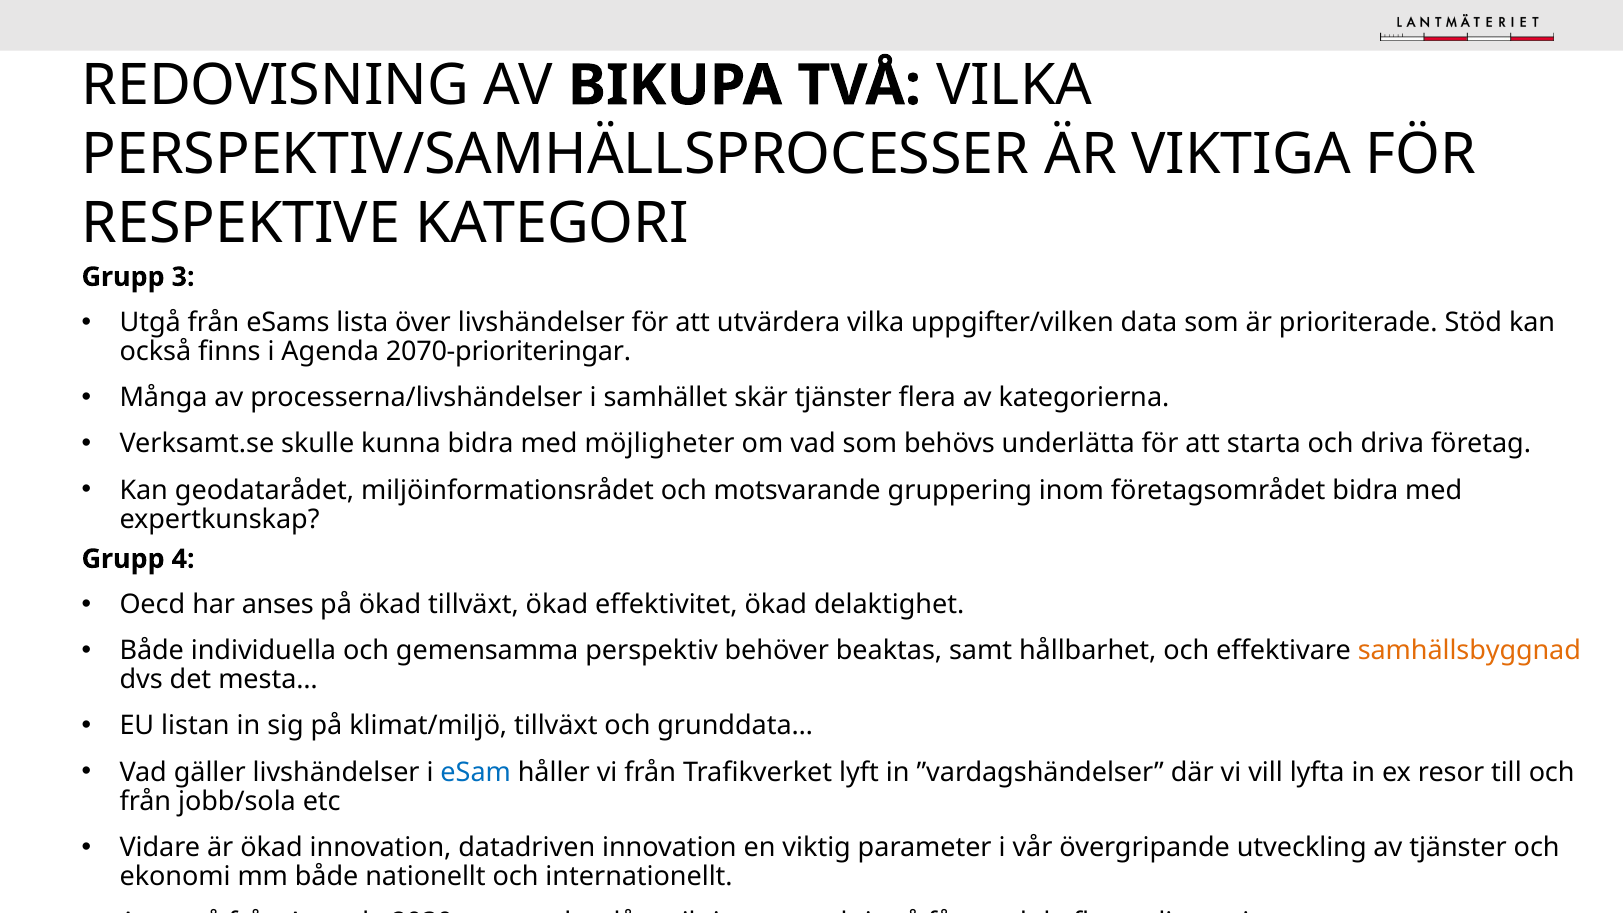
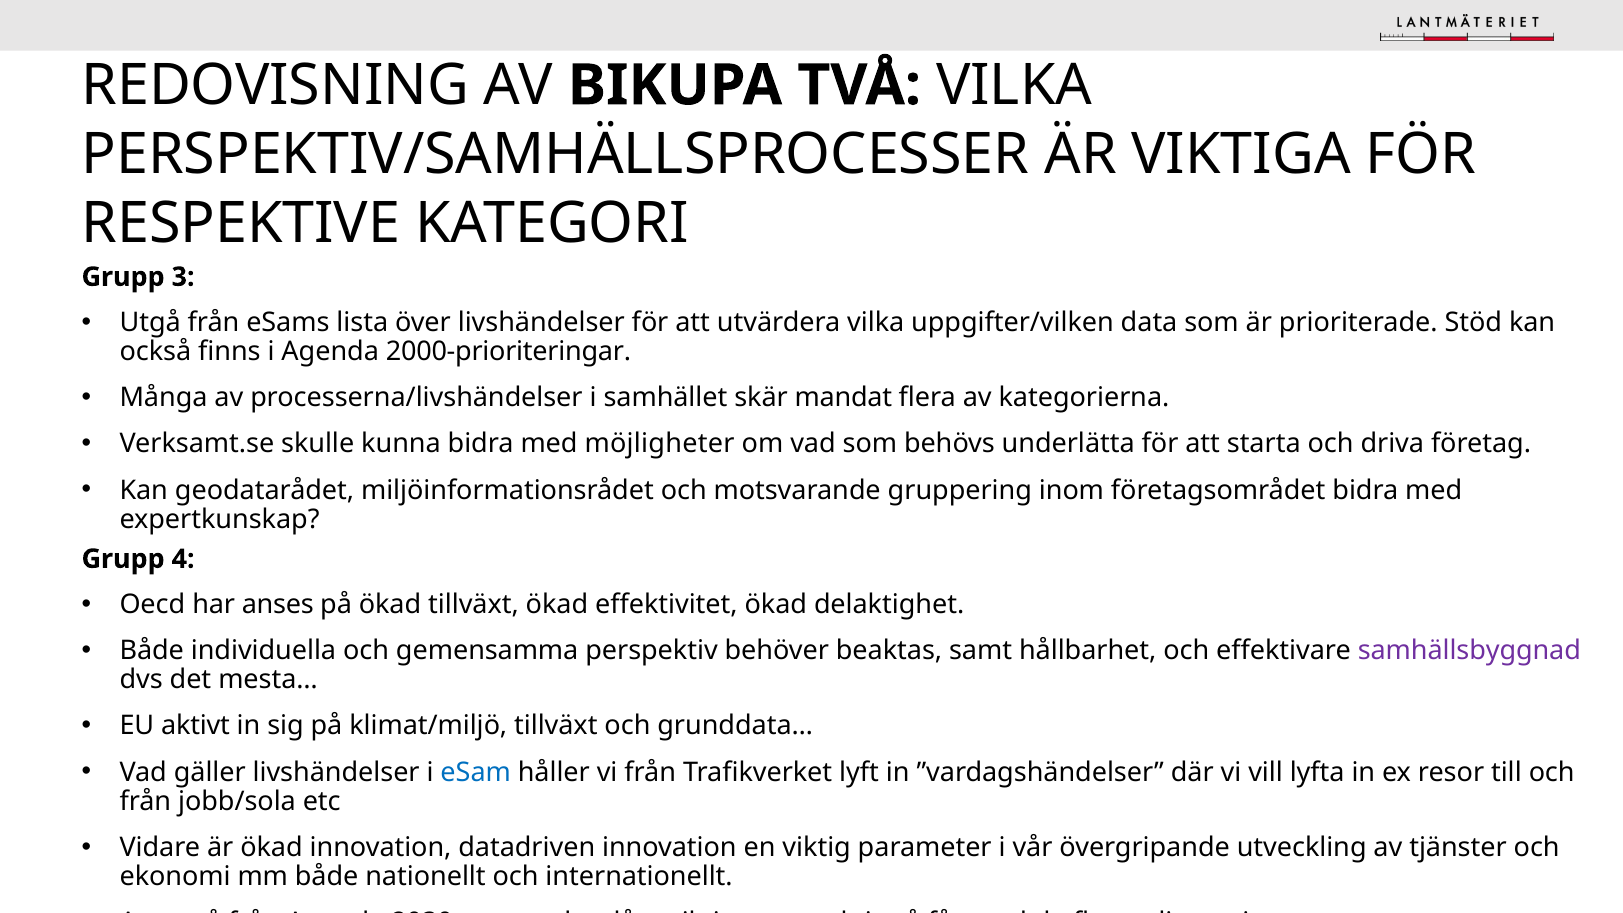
2070-prioriteringar: 2070-prioriteringar -> 2000-prioriteringar (508, 352)
skär tjänster: tjänster -> mandat (843, 398)
samhällsbyggnad colour: orange -> purple (1469, 651)
listan: listan -> aktivt (195, 726)
